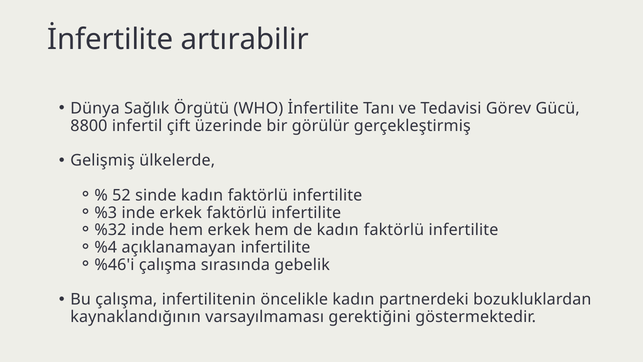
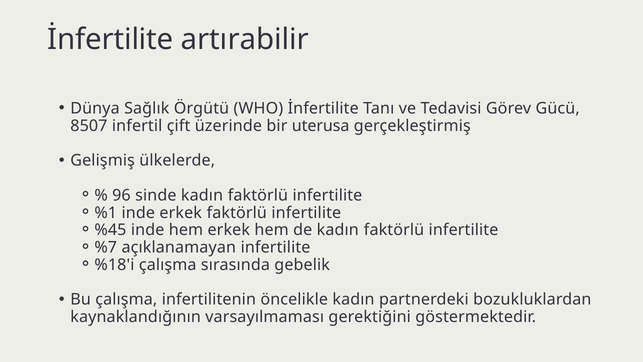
8800: 8800 -> 8507 (89, 126)
görülür: görülür -> uterusa (321, 126)
52: 52 -> 96 (121, 195)
%3: %3 -> %1 (106, 213)
%32: %32 -> %45 (110, 230)
%4: %4 -> %7 (106, 247)
%46'i: %46'i -> %18'i (114, 265)
